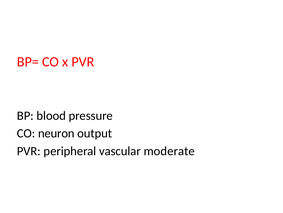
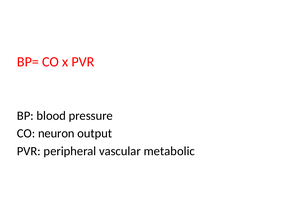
moderate: moderate -> metabolic (169, 151)
